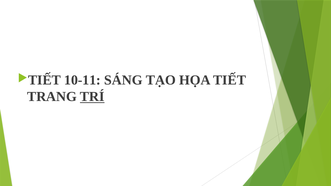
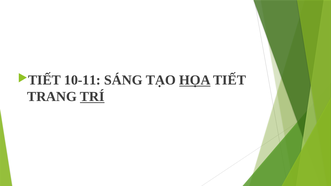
HỌA underline: none -> present (195, 80)
